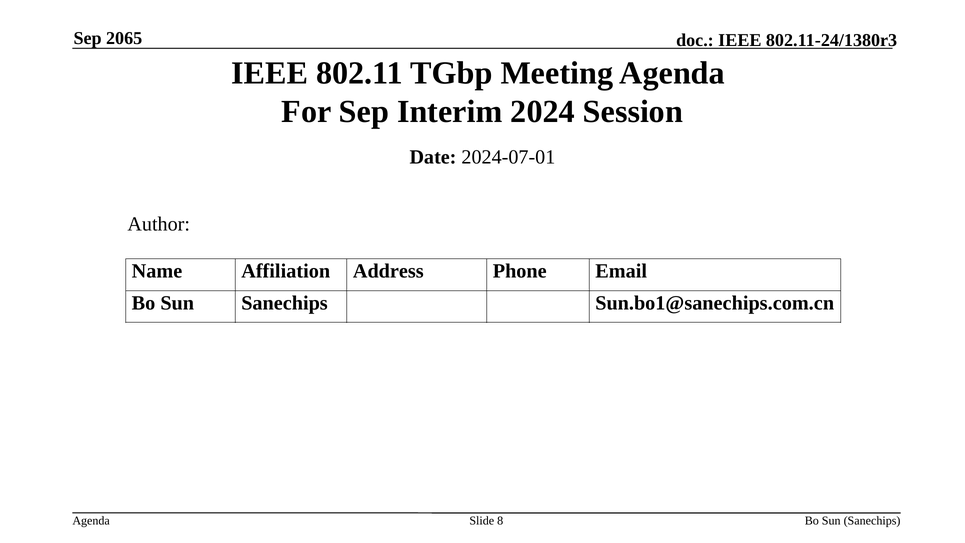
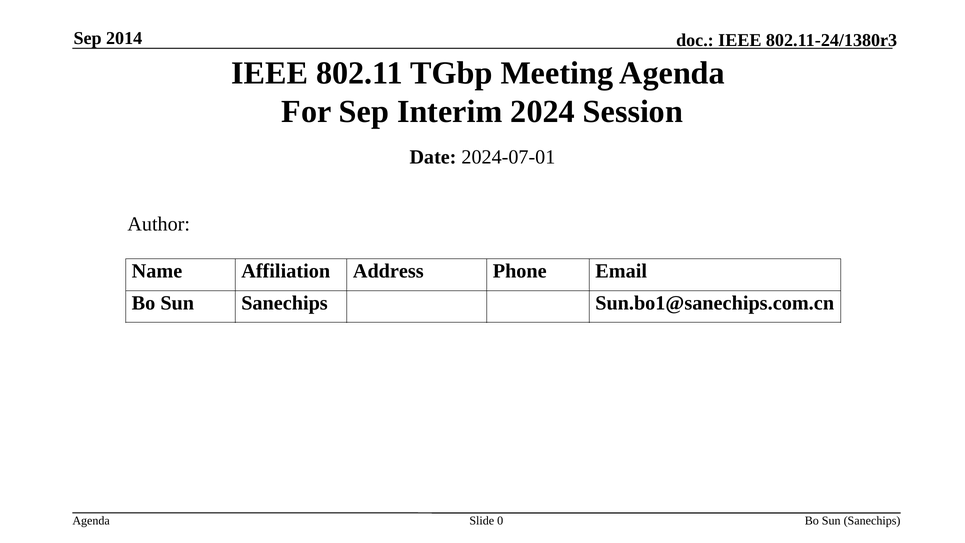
2065: 2065 -> 2014 (124, 38)
8: 8 -> 0 (500, 521)
